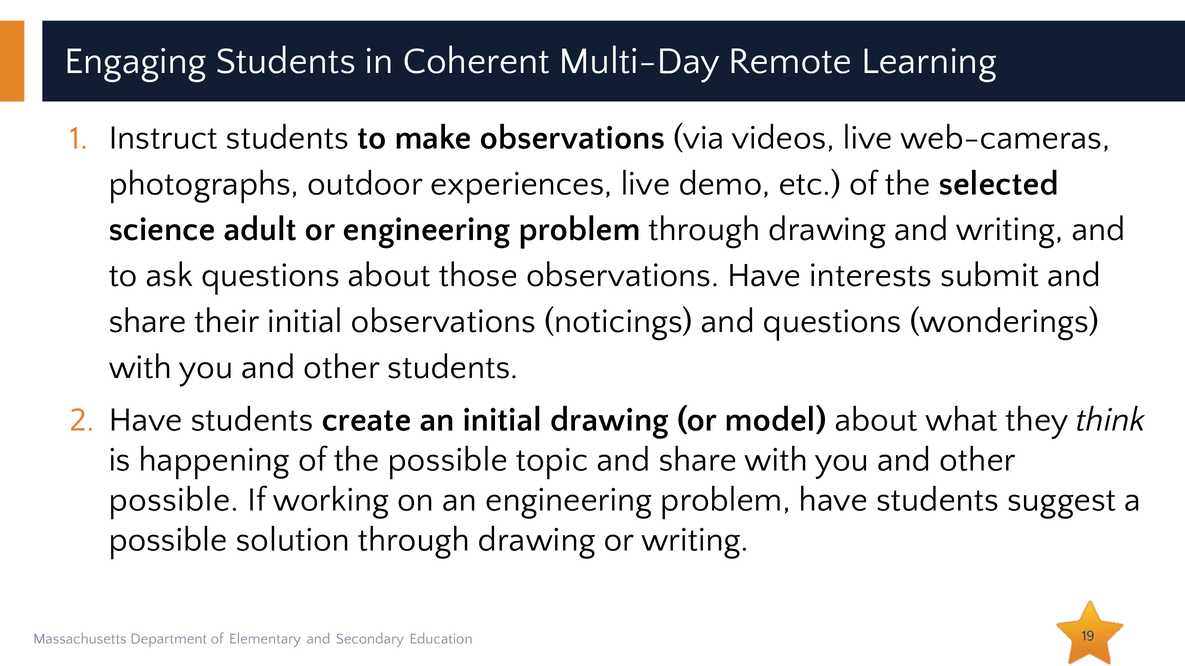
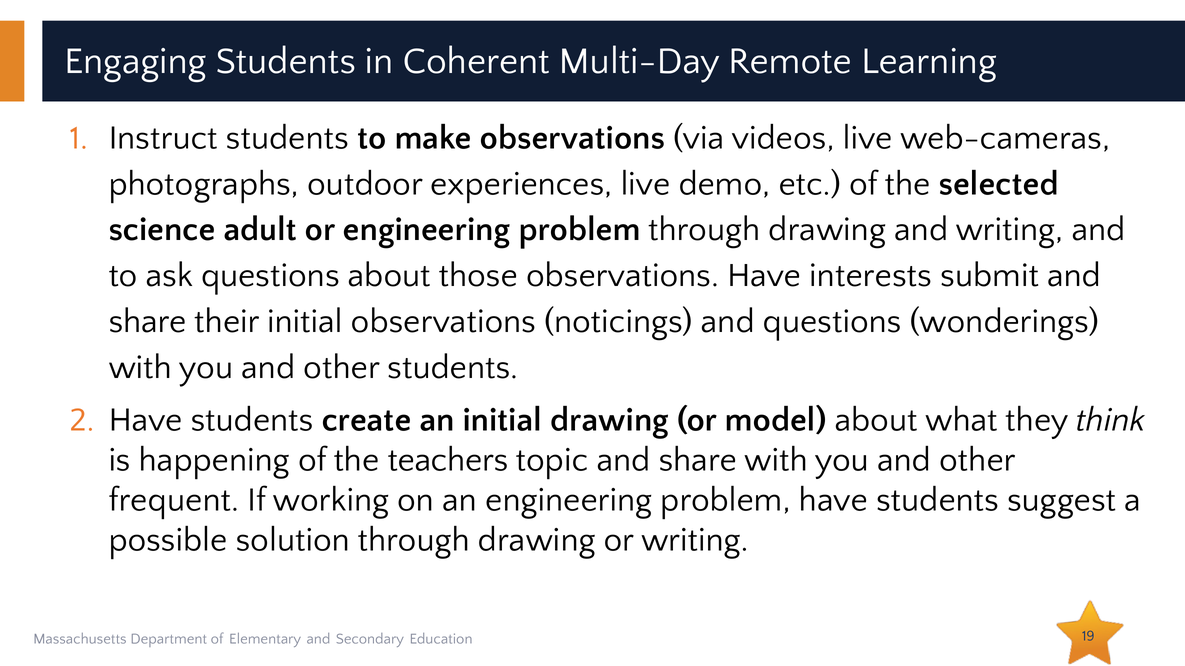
the possible: possible -> teachers (448, 460)
possible: possible -> frequent (174, 500)
